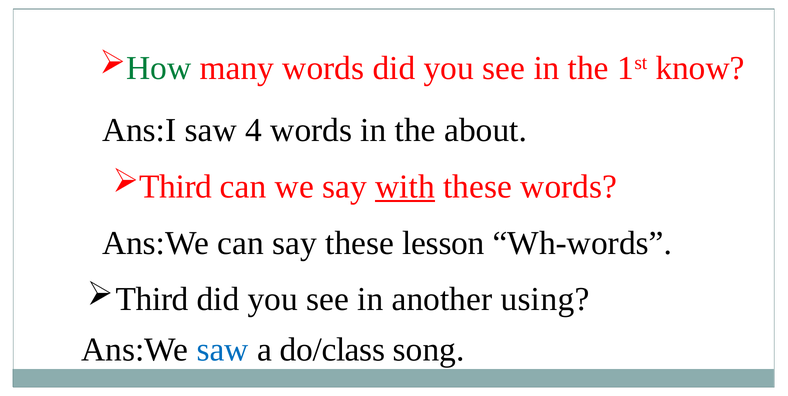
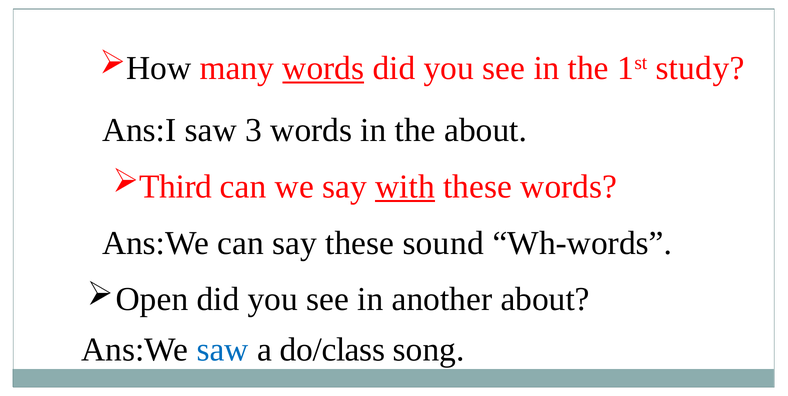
How colour: green -> black (159, 68)
words underline: none -> present (323, 68)
know: know -> study (700, 68)
4: 4 -> 3 (254, 130)
lesson: lesson -> sound (443, 243)
Third: Third -> Open (152, 300)
another using: using -> about (545, 300)
